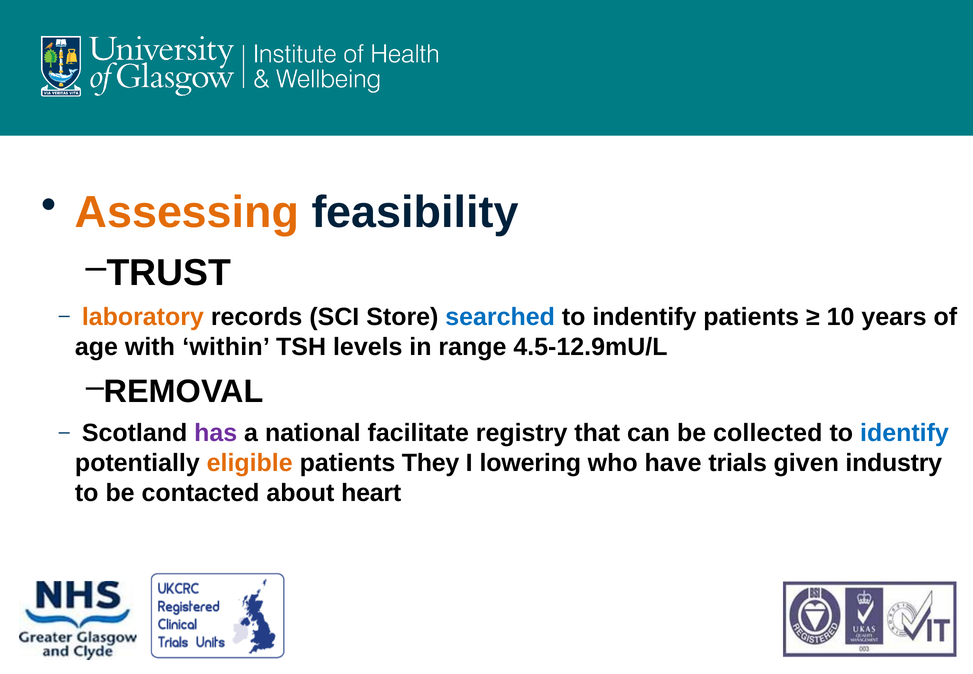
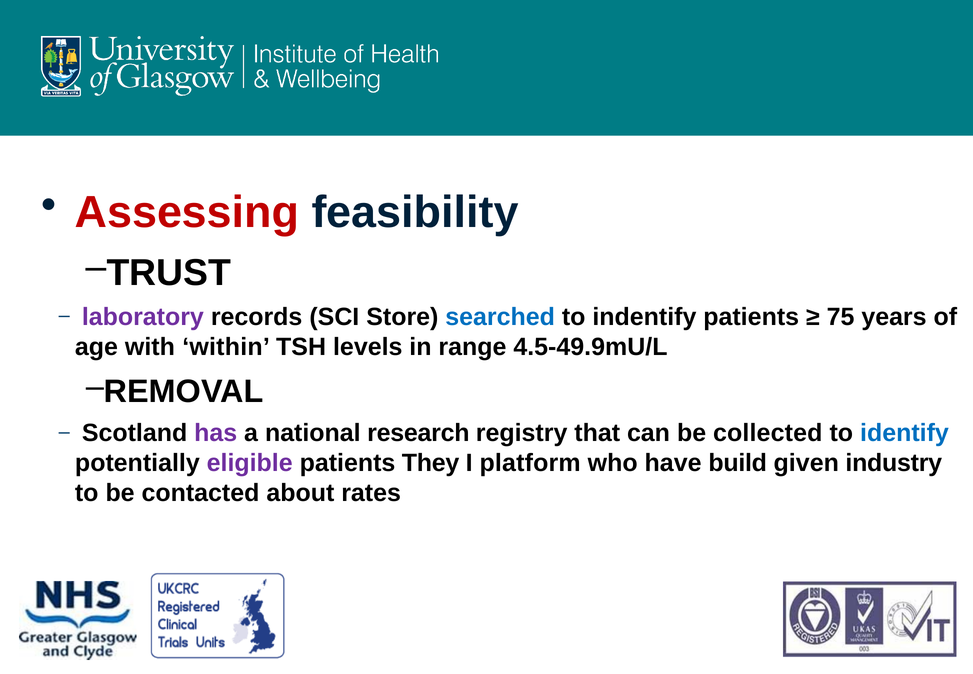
Assessing colour: orange -> red (187, 213)
laboratory colour: orange -> purple (143, 317)
10: 10 -> 75 (841, 317)
4.5-12.9mU/L: 4.5-12.9mU/L -> 4.5-49.9mU/L (590, 347)
facilitate: facilitate -> research (418, 433)
eligible colour: orange -> purple (250, 463)
lowering: lowering -> platform (530, 463)
trials: trials -> build (738, 463)
heart: heart -> rates (371, 493)
